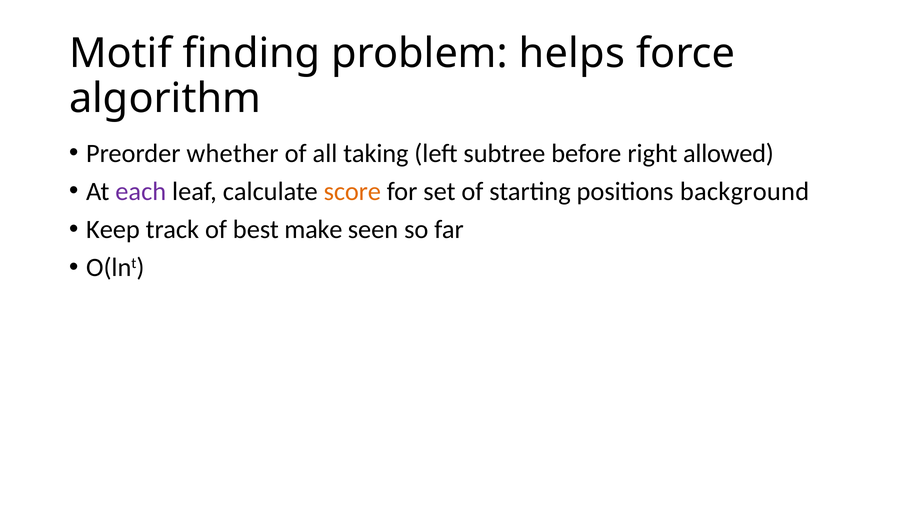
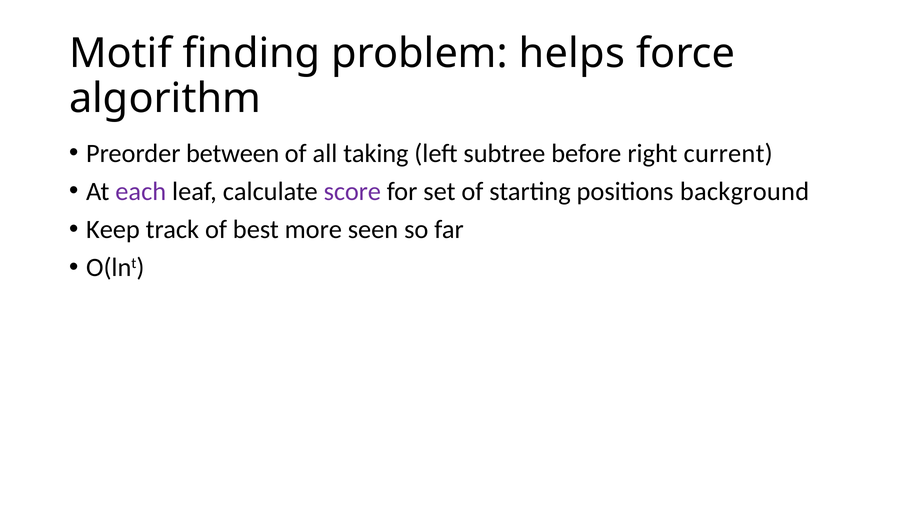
whether: whether -> between (233, 153)
allowed: allowed -> current (728, 153)
score colour: orange -> purple (352, 191)
make: make -> more (313, 229)
